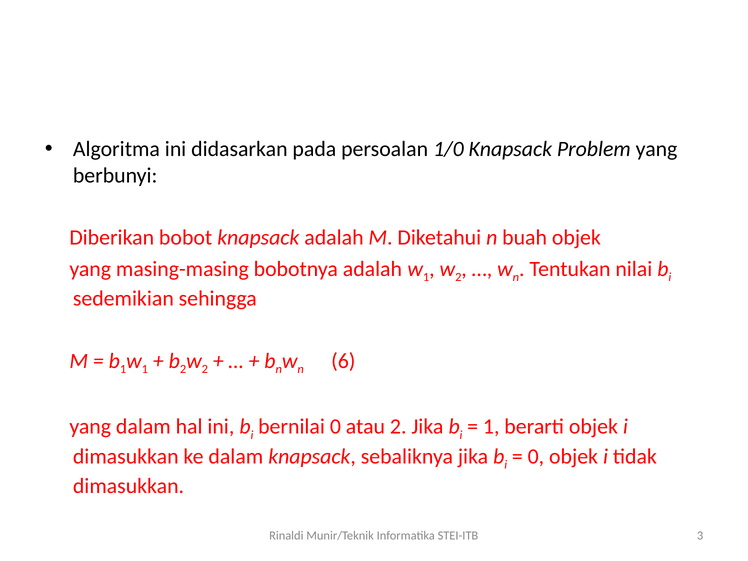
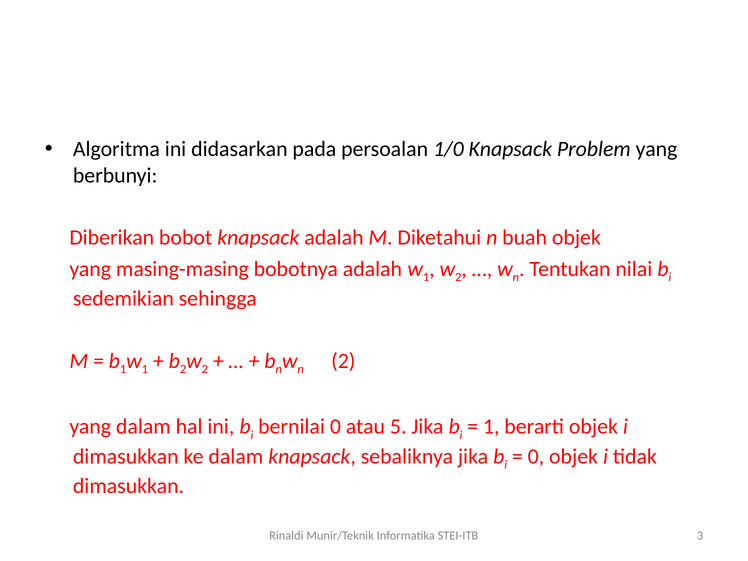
n 6: 6 -> 2 (343, 361)
atau 2: 2 -> 5 (398, 427)
